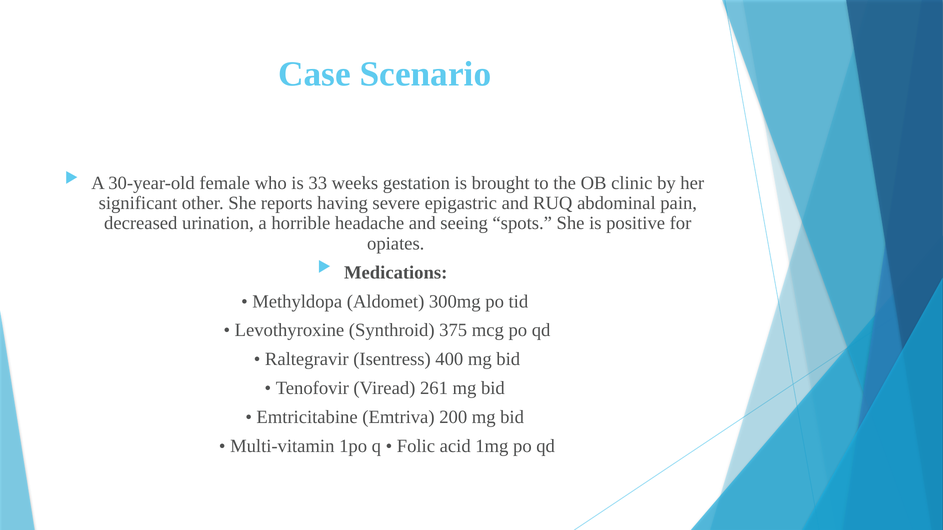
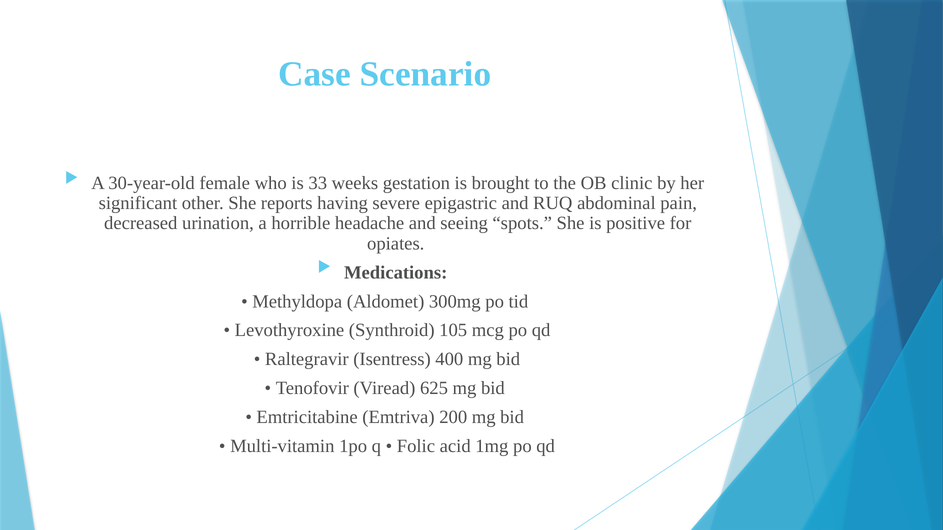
375: 375 -> 105 (453, 331)
261: 261 -> 625 (434, 389)
